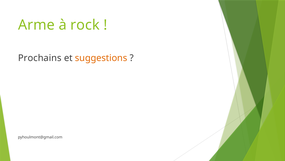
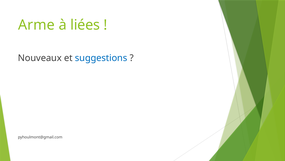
rock: rock -> liées (85, 25)
Prochains: Prochains -> Nouveaux (40, 58)
suggestions colour: orange -> blue (101, 58)
